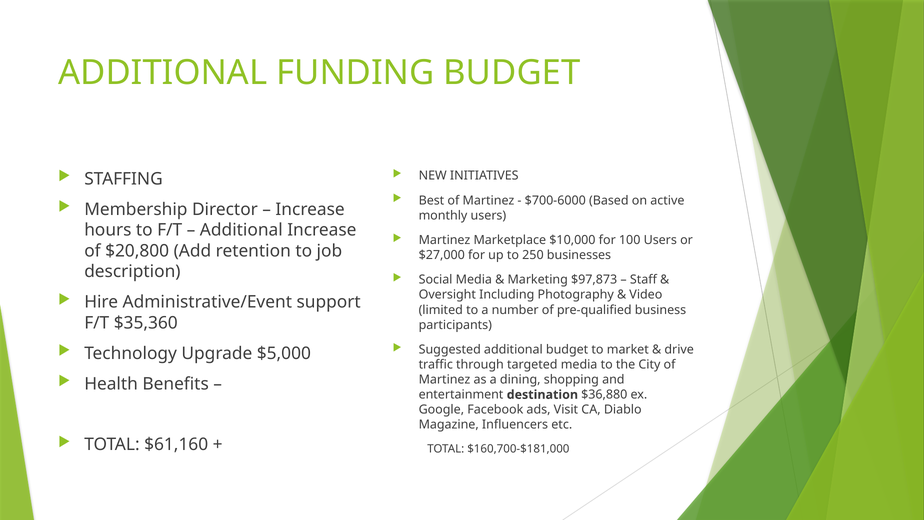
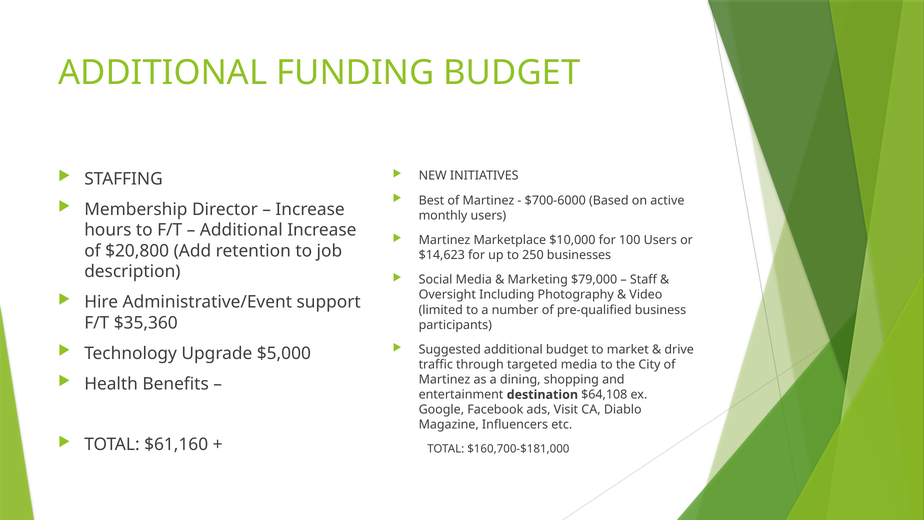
$27,000: $27,000 -> $14,623 (442, 255)
$97,873: $97,873 -> $79,000 (594, 280)
$36,880: $36,880 -> $64,108 (604, 395)
